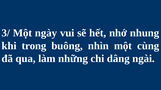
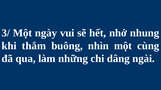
trong: trong -> thắm (34, 46)
